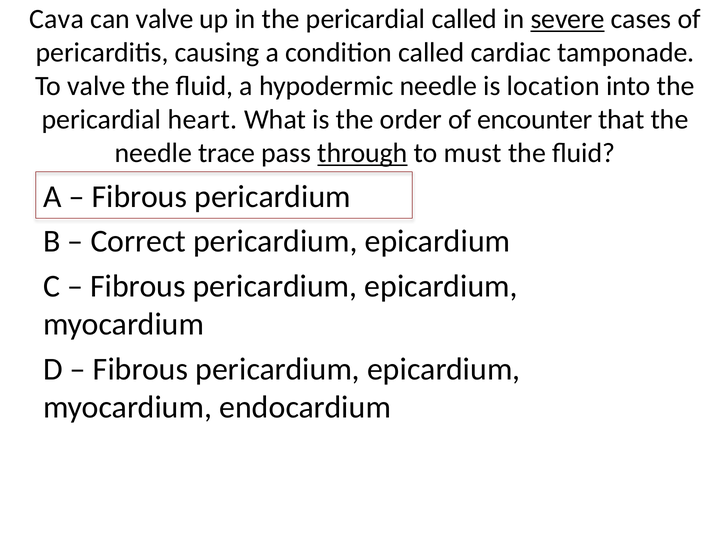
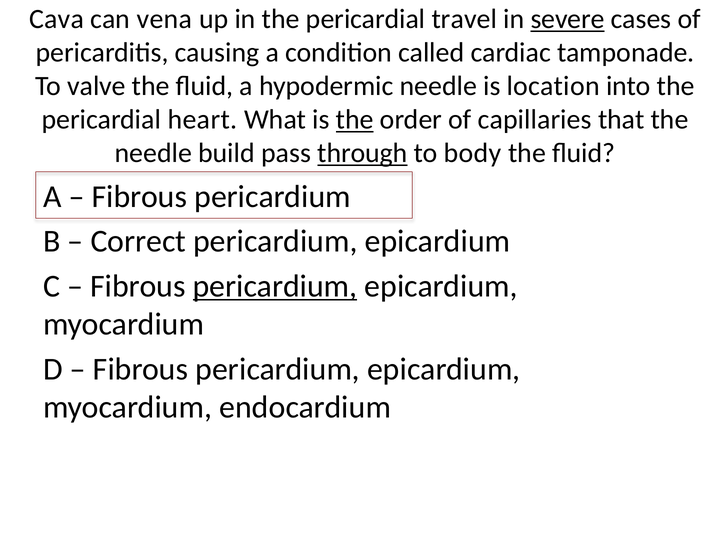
can valve: valve -> vena (164, 19)
pericardial called: called -> travel (464, 19)
the underline: none -> present (355, 120)
encounter: encounter -> capillaries (535, 120)
trace: trace -> build (227, 153)
must: must -> body (473, 153)
pericardium underline: none -> present (275, 286)
